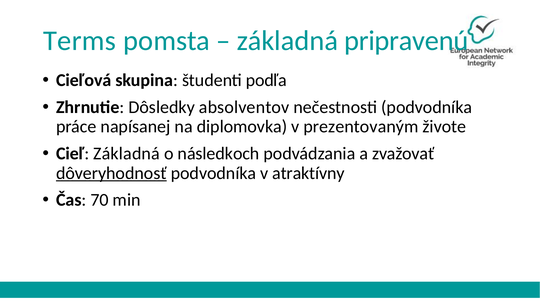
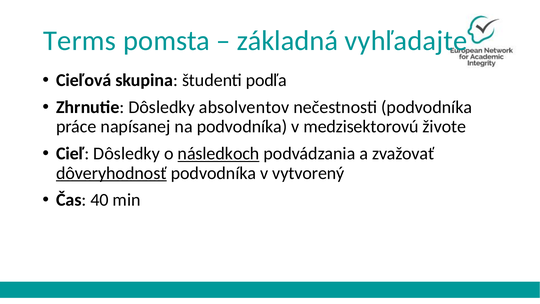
pripravenú: pripravenú -> vyhľadajte (406, 41)
na diplomovka: diplomovka -> podvodníka (242, 127)
prezentovaným: prezentovaným -> medzisektorovú (361, 127)
Cieľ Základná: Základná -> Dôsledky (127, 154)
následkoch underline: none -> present (219, 154)
atraktívny: atraktívny -> vytvorený (308, 173)
70: 70 -> 40 (100, 200)
